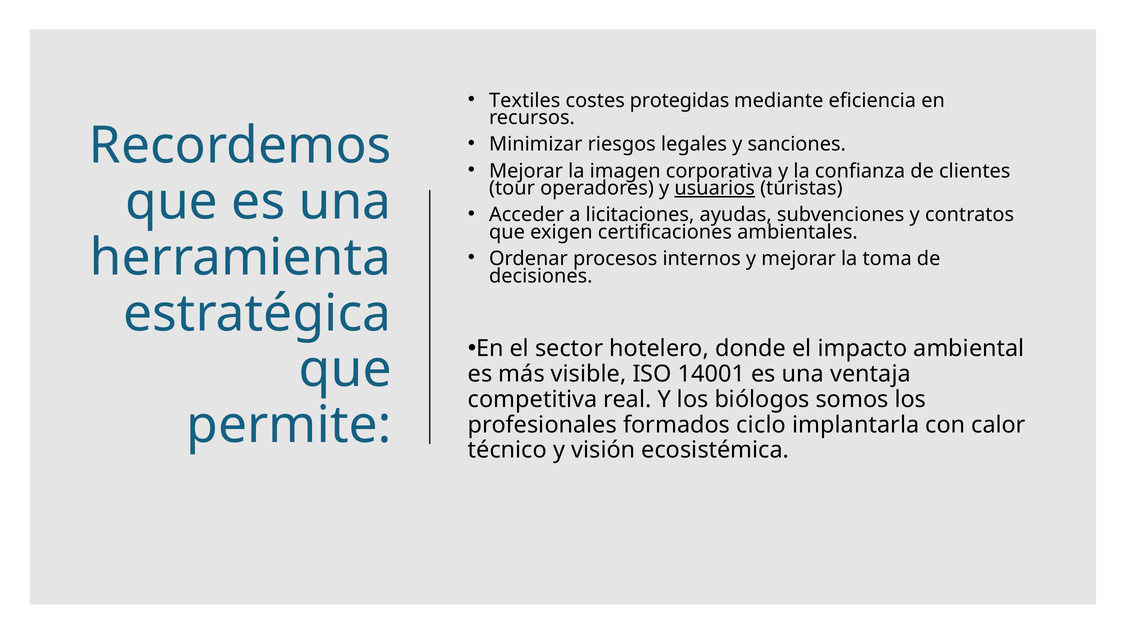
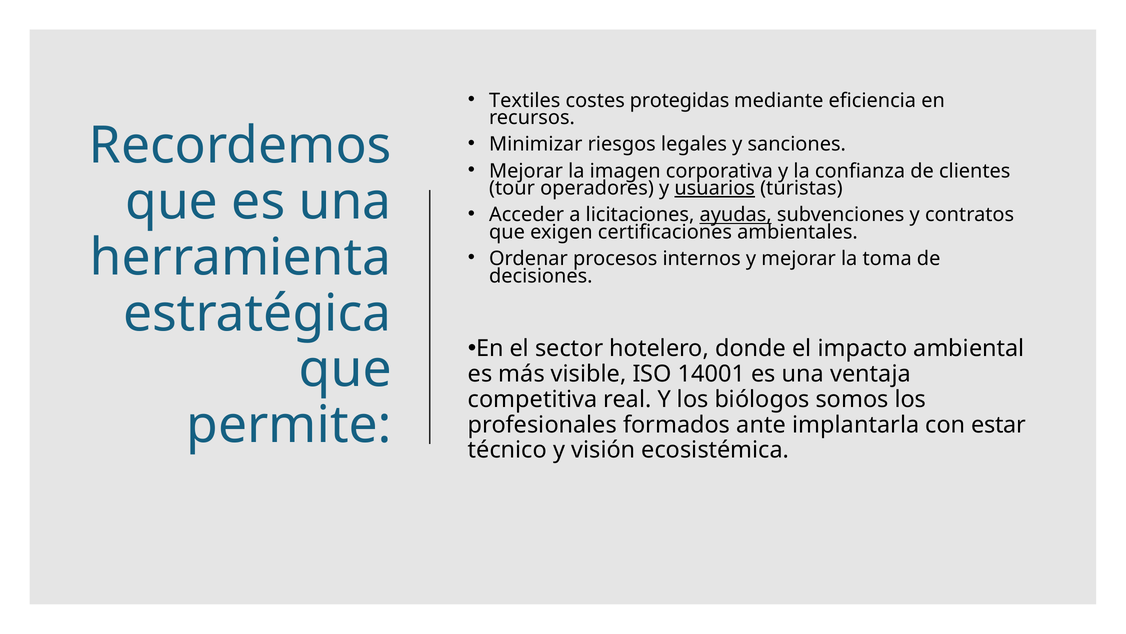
ayudas underline: none -> present (736, 215)
ciclo: ciclo -> ante (761, 424)
calor: calor -> estar (999, 424)
